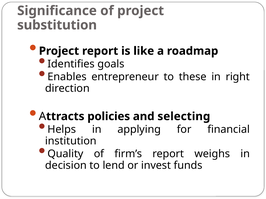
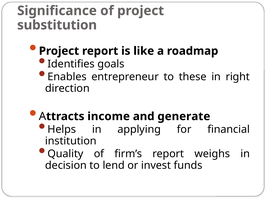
policies: policies -> income (109, 117)
selecting: selecting -> generate (184, 117)
